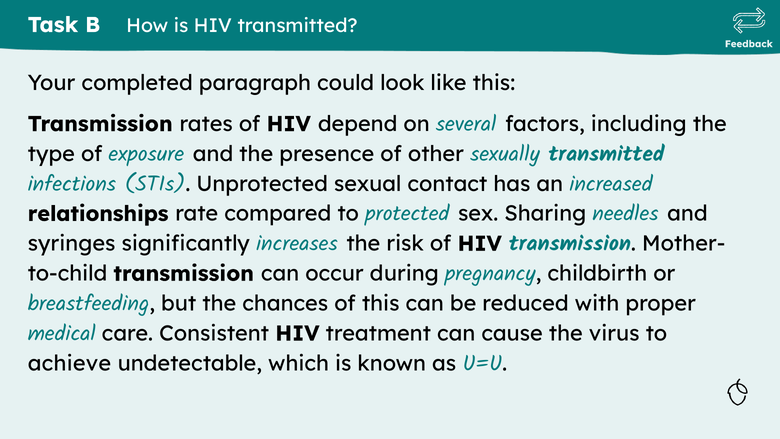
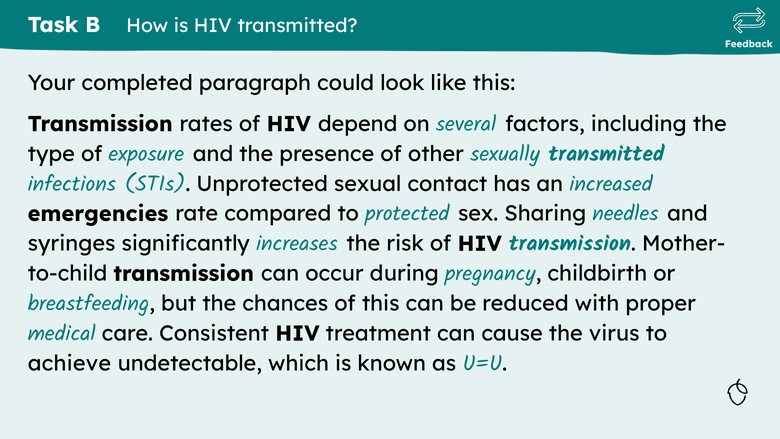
relationships: relationships -> emergencies (98, 214)
